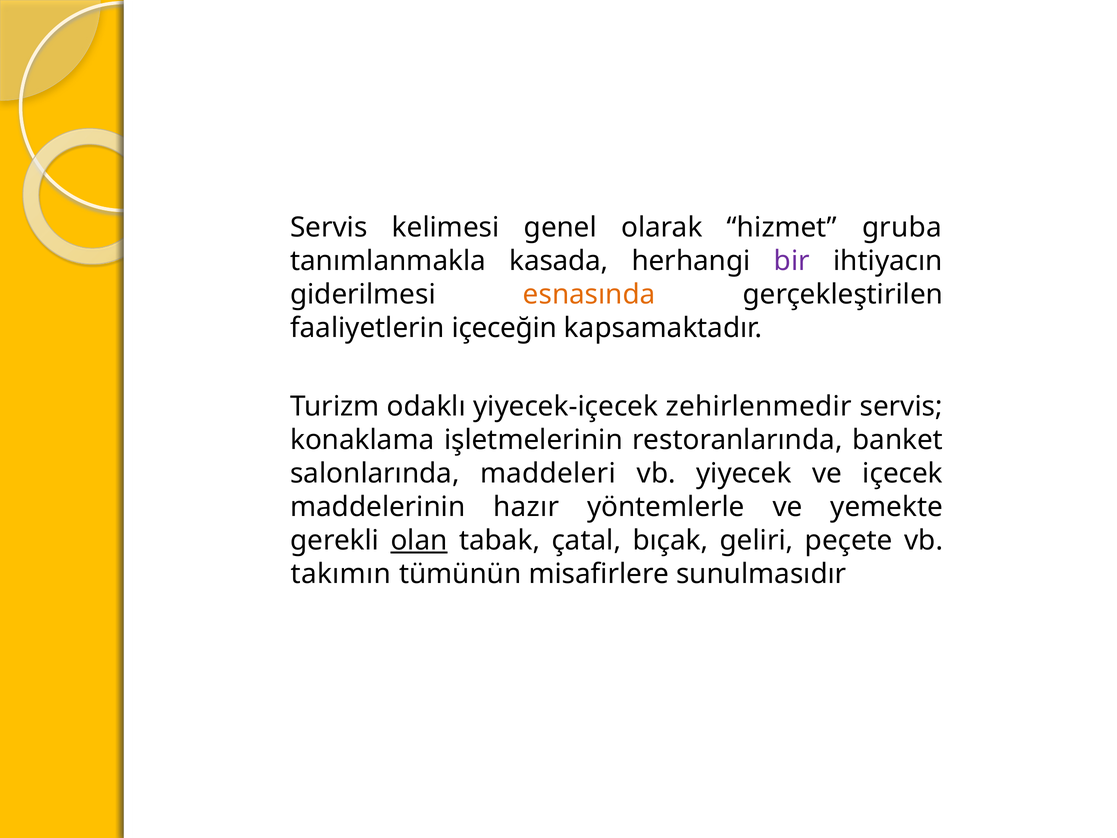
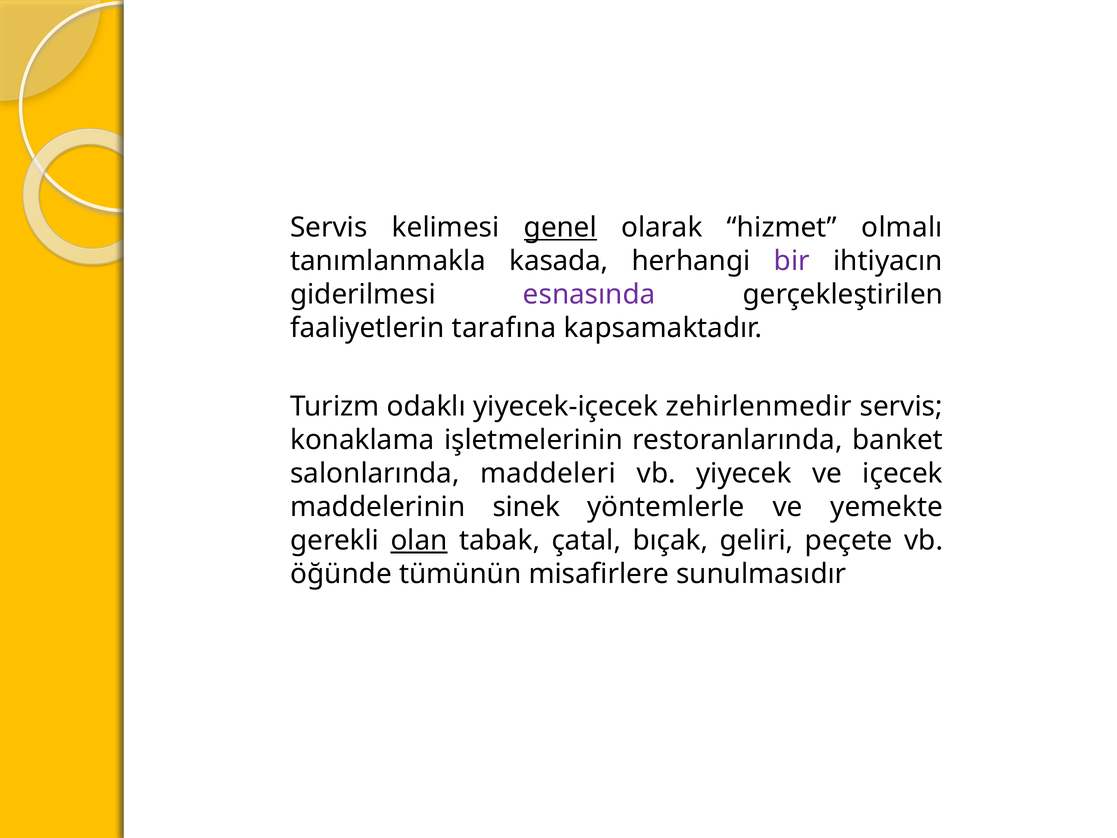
genel underline: none -> present (560, 228)
gruba: gruba -> olmalı (902, 228)
esnasında colour: orange -> purple (589, 295)
içeceğin: içeceğin -> tarafına (504, 328)
hazır: hazır -> sinek (526, 507)
takımın: takımın -> öğünde (341, 574)
